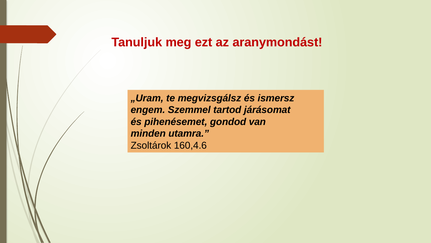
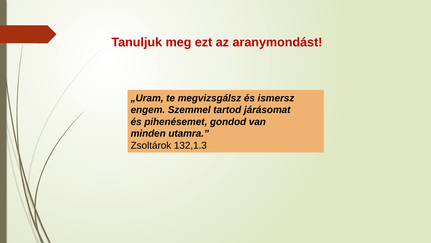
160,4.6: 160,4.6 -> 132,1.3 (190, 145)
